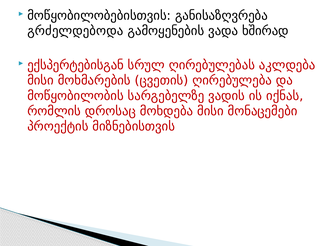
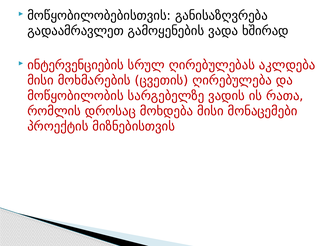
გრძელდებოდა: გრძელდებოდა -> გადაამრავლეთ (76, 31)
ექსპერტებისგან: ექსპერტებისგან -> ინტერვენციების (76, 65)
იქნას: იქნას -> რათა (285, 96)
